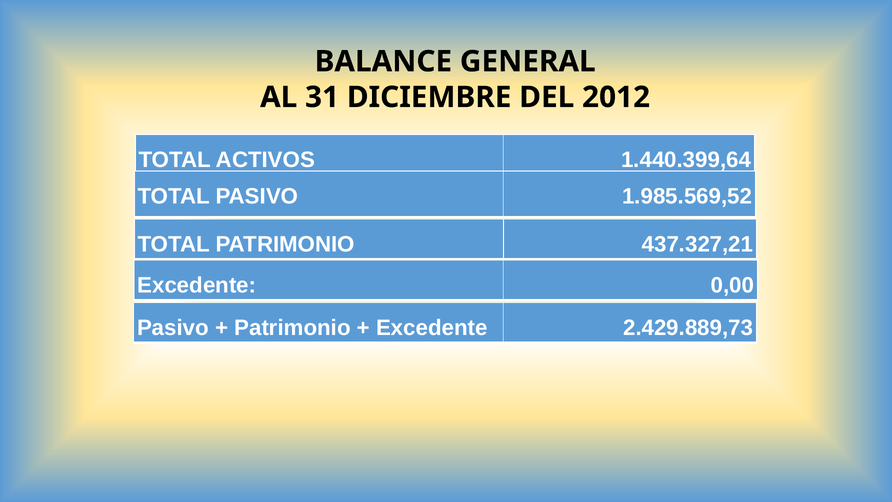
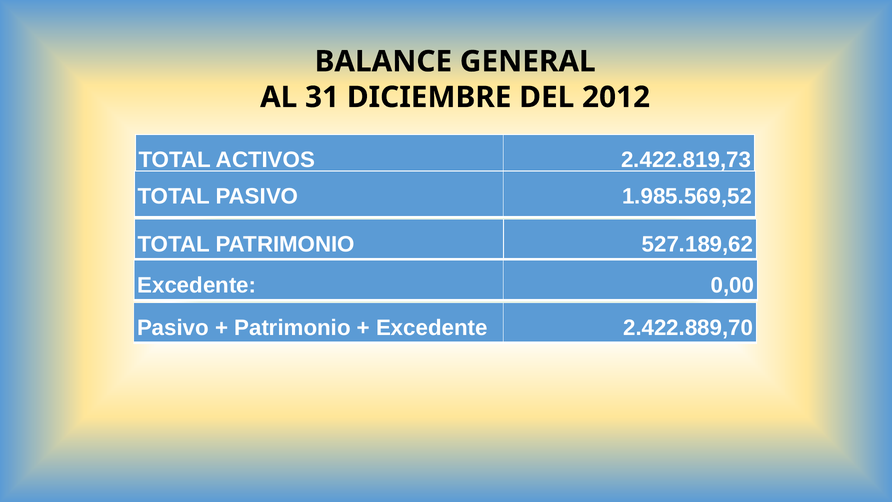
1.440.399,64: 1.440.399,64 -> 2.422.819,73 (686, 160)
437.327,21: 437.327,21 -> 527.189,62 (698, 244)
2.429.889,73: 2.429.889,73 -> 2.422.889,70 (688, 328)
